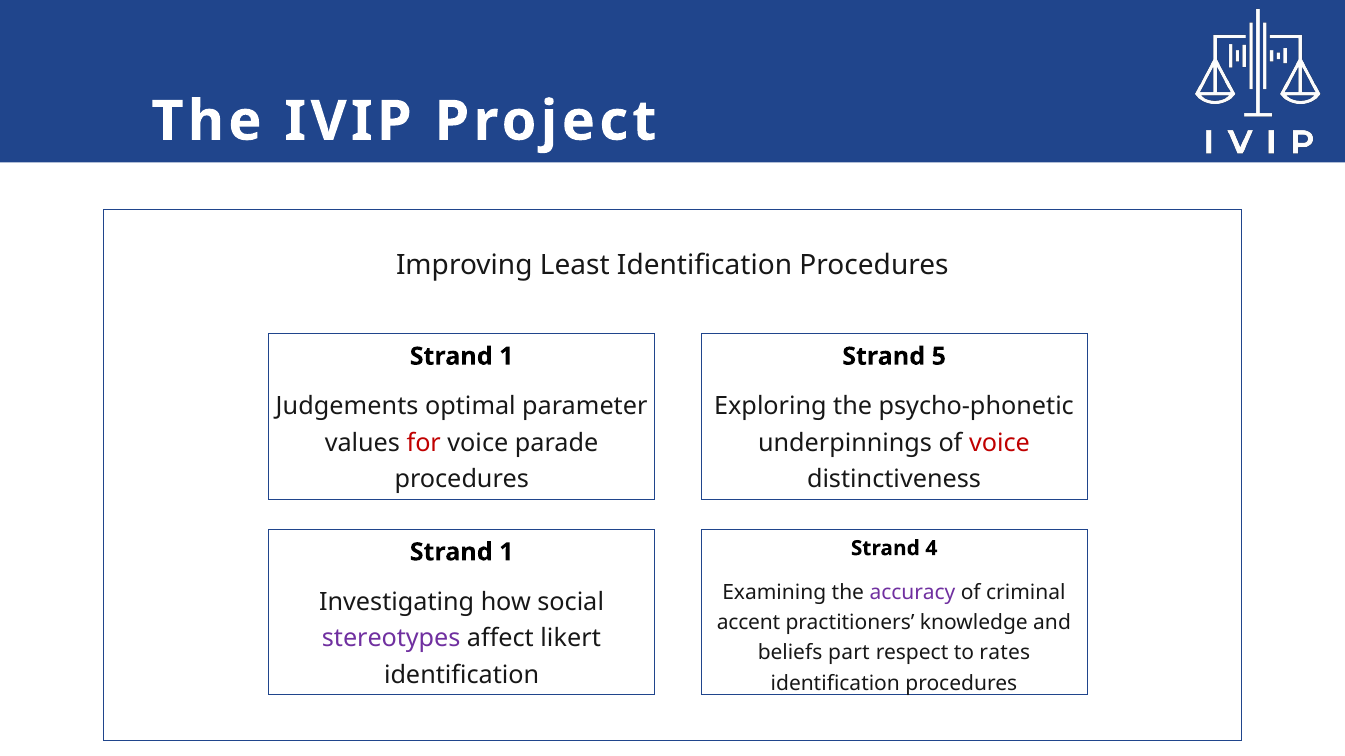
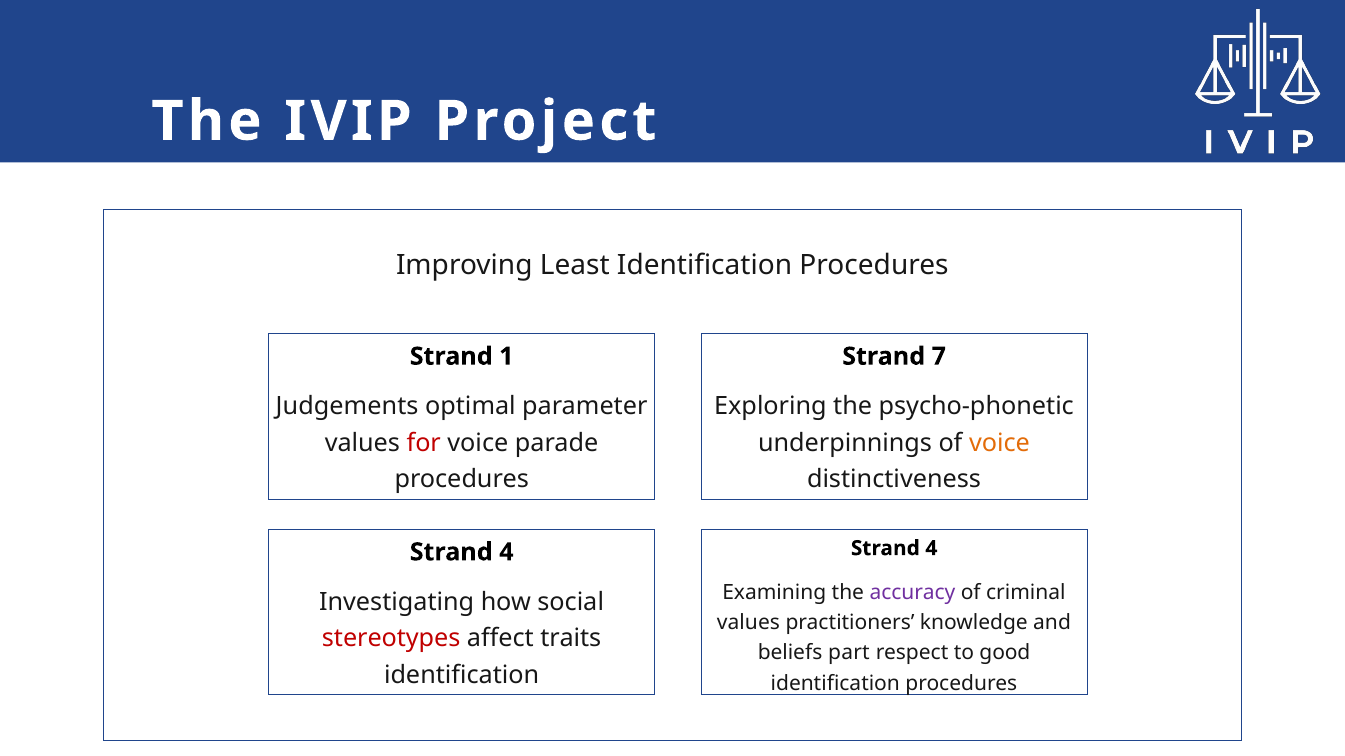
5: 5 -> 7 (939, 357)
voice colour: red -> orange (999, 443)
1: 1 -> 4 (506, 552)
accent: accent -> values (748, 623)
stereotypes colour: purple -> red (391, 639)
likert: likert -> traits (571, 639)
rates: rates -> good (1005, 653)
